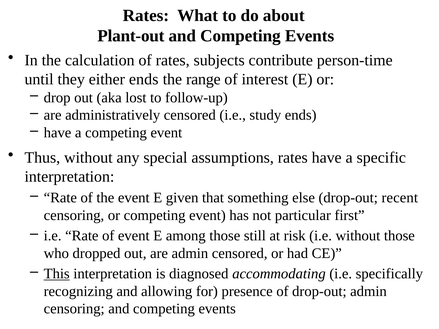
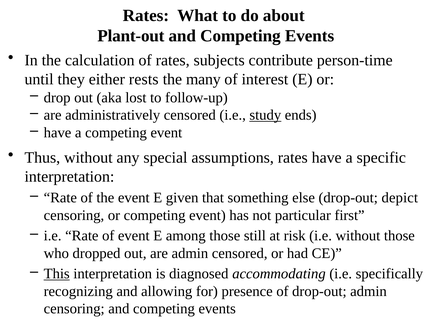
either ends: ends -> rests (144, 79)
range: range -> many (203, 79)
study underline: none -> present (265, 115)
recent: recent -> depict (400, 198)
